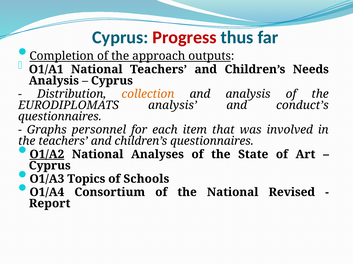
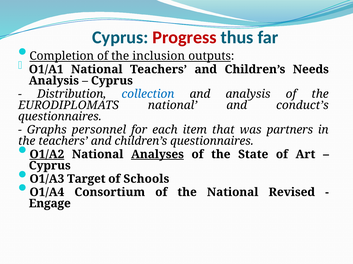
approach: approach -> inclusion (159, 56)
collection colour: orange -> blue (148, 94)
EURODIPLOMATS analysis: analysis -> national (173, 105)
involved: involved -> partners (290, 130)
Analyses underline: none -> present (157, 155)
Topics: Topics -> Target (86, 179)
Report: Report -> Engage (50, 204)
